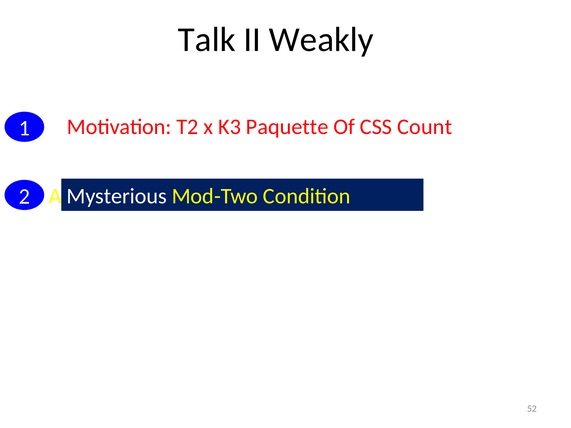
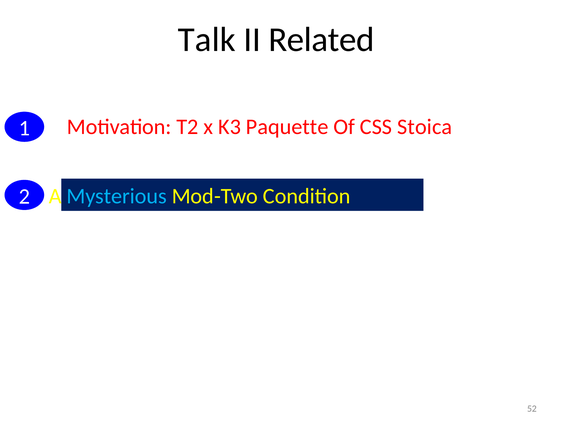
Weakly: Weakly -> Related (322, 40)
Count: Count -> Stoica (425, 127)
Mysterious colour: white -> light blue (117, 196)
